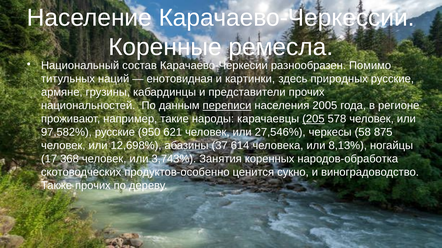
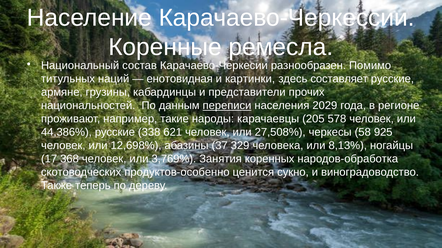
природных: природных -> составляет (339, 79)
2005: 2005 -> 2029 (325, 106)
205 underline: present -> none (313, 119)
97,582%: 97,582% -> 44,386% (66, 132)
950: 950 -> 338 (149, 132)
27,546%: 27,546% -> 27,508% (280, 132)
875: 875 -> 925 (383, 132)
614: 614 -> 329 (240, 146)
3,743%: 3,743% -> 3,769% (174, 159)
Также прочих: прочих -> теперь (93, 186)
